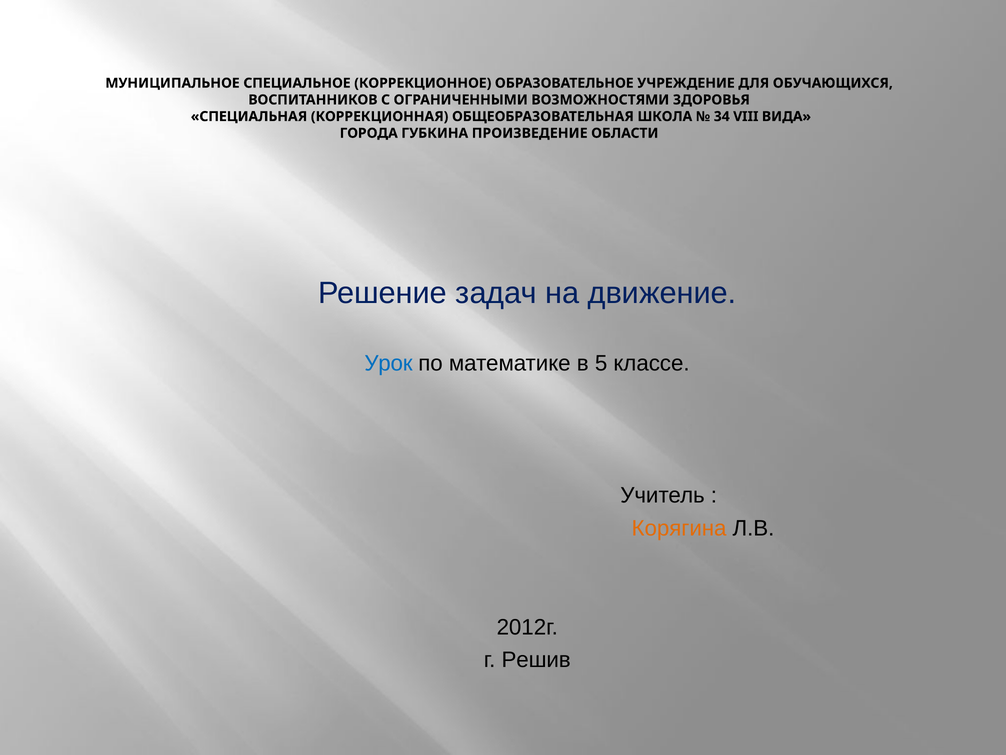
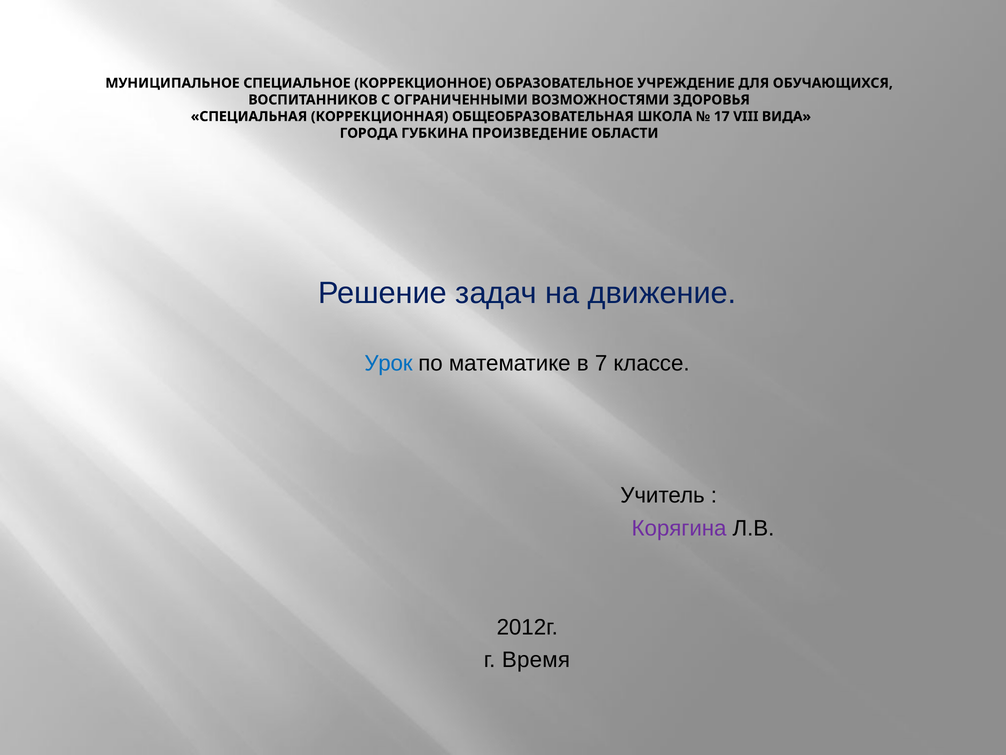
34: 34 -> 17 (722, 116)
5: 5 -> 7 (601, 363)
Корягина colour: orange -> purple (679, 528)
Решив: Решив -> Время (536, 660)
